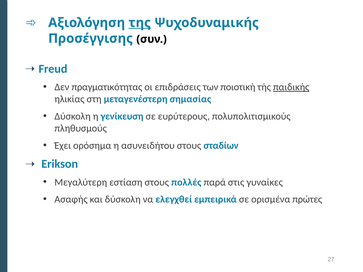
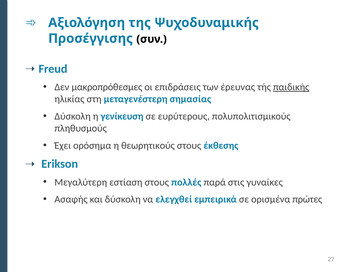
της underline: present -> none (140, 23)
πραγματικότητας: πραγματικότητας -> μακροπρόθεσμες (107, 87)
ποιοτική: ποιοτική -> έρευνας (238, 87)
ασυνειδήτου: ασυνειδήτου -> θεωρητικούς (148, 146)
σταδίων: σταδίων -> έκθεσης (221, 146)
